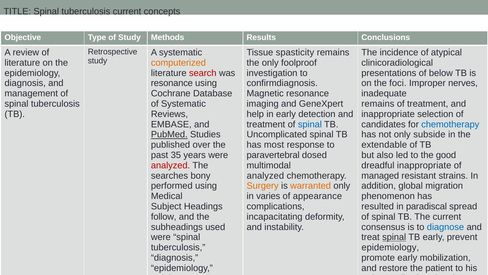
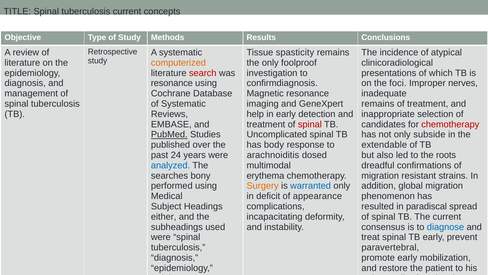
below: below -> which (441, 73)
spinal colour: blue -> red (310, 124)
chemotherapy colour: blue -> red (450, 124)
most: most -> body (274, 145)
35: 35 -> 24 (176, 155)
paravertebral: paravertebral -> arachnoiditis (273, 155)
good: good -> roots (446, 155)
analyzed colour: red -> blue (171, 165)
dreadful inappropriate: inappropriate -> confirmations (424, 165)
analyzed: analyzed -> erythema (265, 175)
managed: managed -> migration (380, 175)
warranted colour: orange -> blue (311, 186)
varies: varies -> deficit (268, 196)
follow: follow -> either (164, 216)
spinal underline: present -> none (394, 237)
epidemiology: epidemiology -> paravertebral (390, 247)
